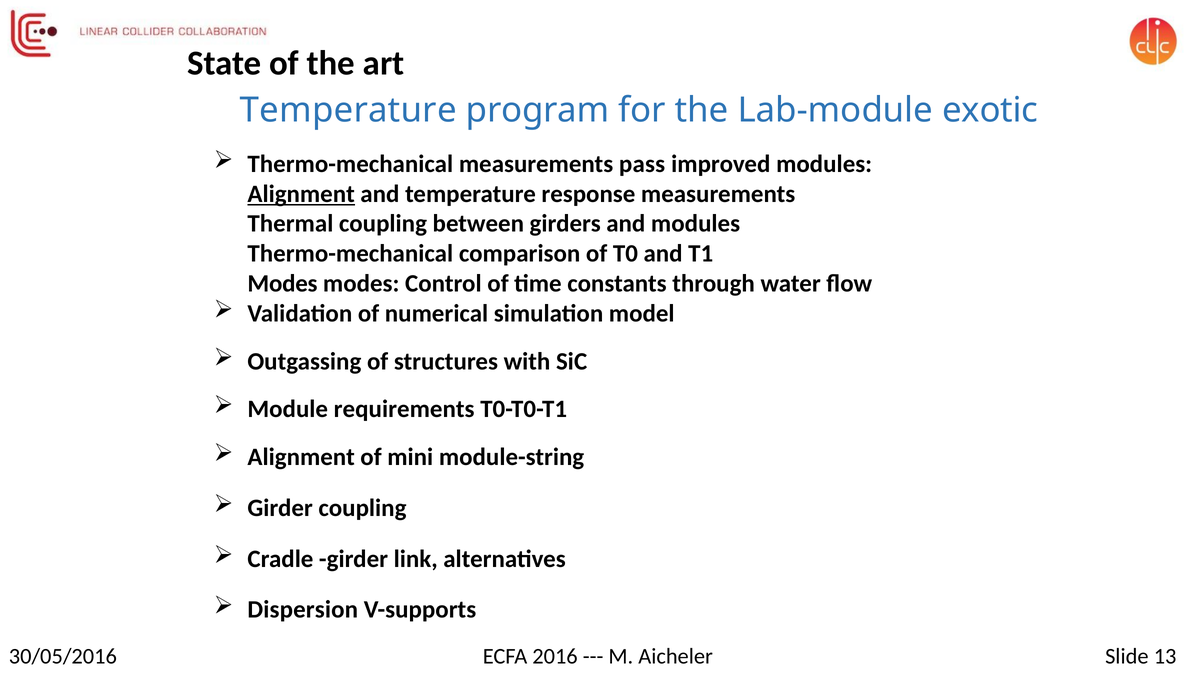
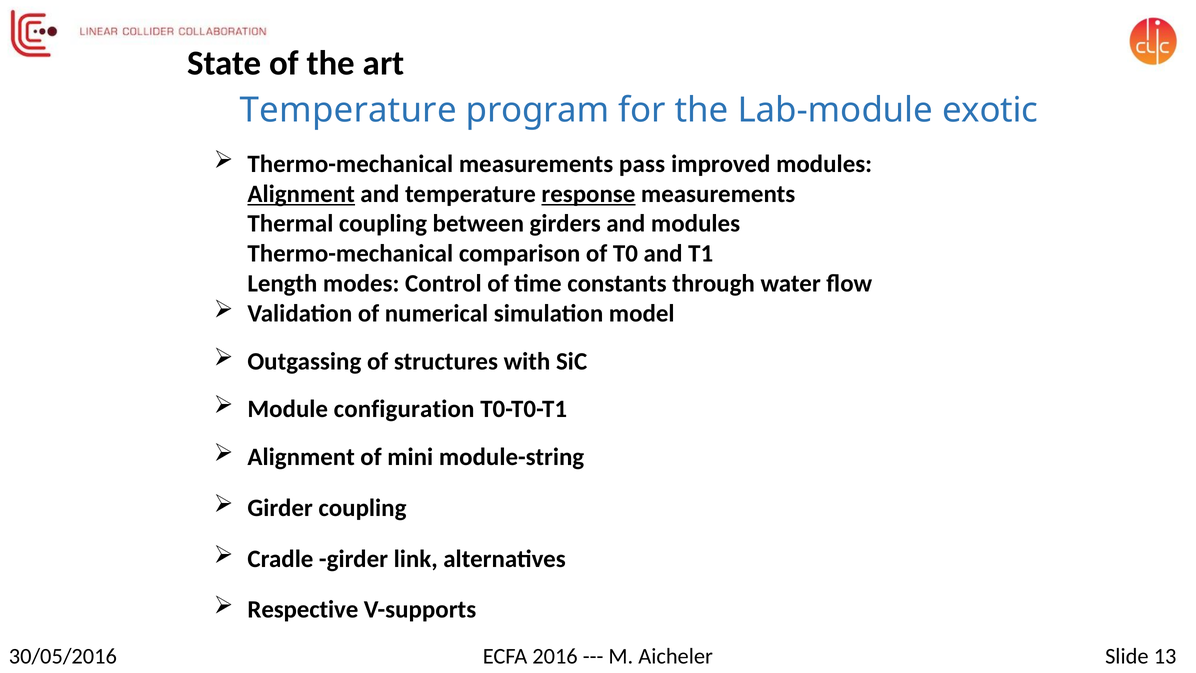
response underline: none -> present (588, 194)
Modes: Modes -> Length (282, 283)
requirements: requirements -> configuration (404, 409)
Dispersion: Dispersion -> Respective (303, 609)
